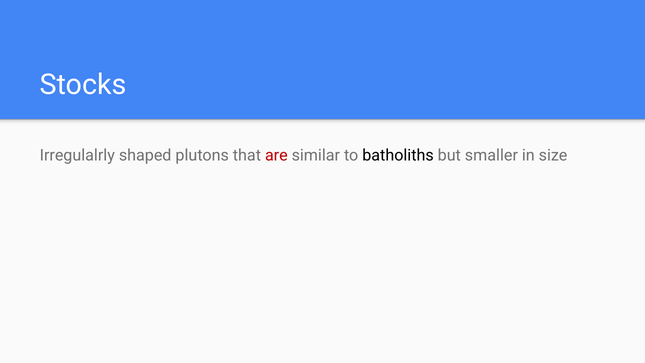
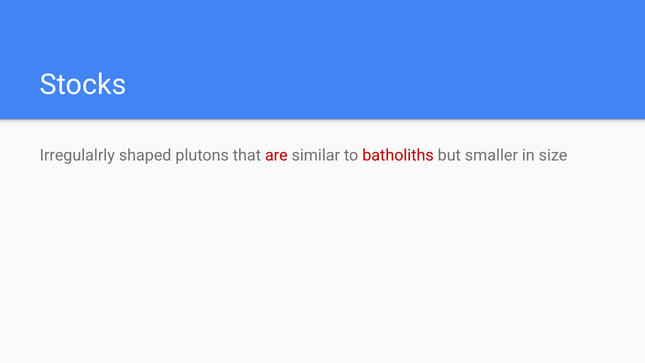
batholiths colour: black -> red (398, 156)
